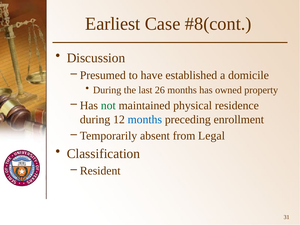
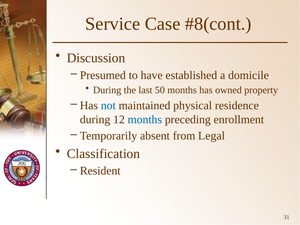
Earliest: Earliest -> Service (113, 24)
26: 26 -> 50 (160, 90)
not colour: green -> blue (108, 106)
